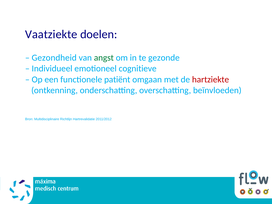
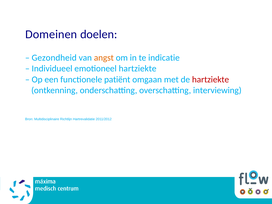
Vaatziekte: Vaatziekte -> Domeinen (51, 34)
angst colour: green -> orange (104, 58)
gezonde: gezonde -> indicatie (164, 58)
emotioneel cognitieve: cognitieve -> hartziekte (138, 69)
beïnvloeden: beïnvloeden -> interviewing (217, 90)
